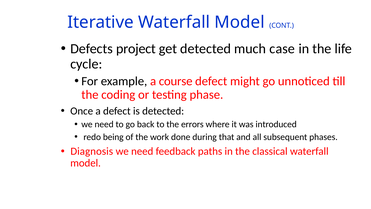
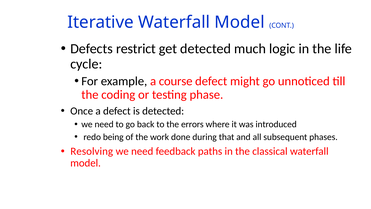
project: project -> restrict (136, 49)
case: case -> logic (282, 49)
Diagnosis: Diagnosis -> Resolving (92, 151)
